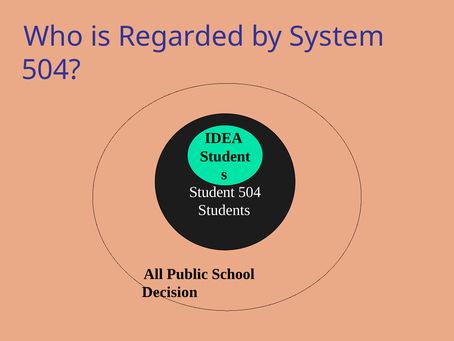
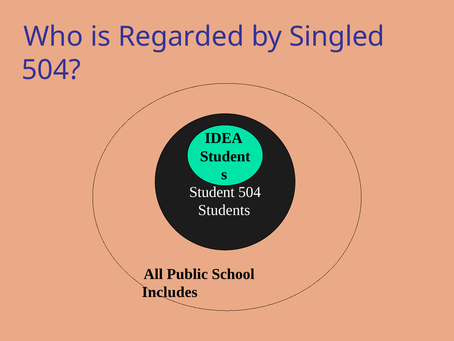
System: System -> Singled (337, 36)
Decision: Decision -> Includes (170, 292)
